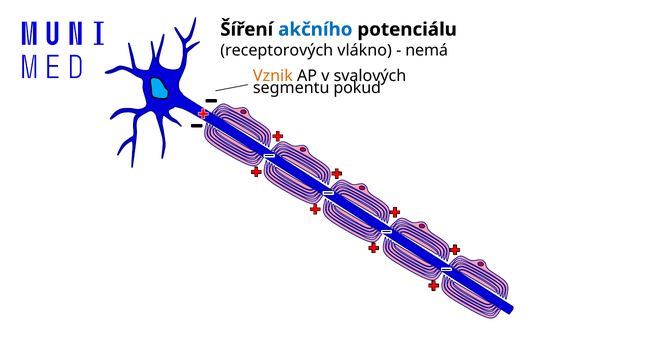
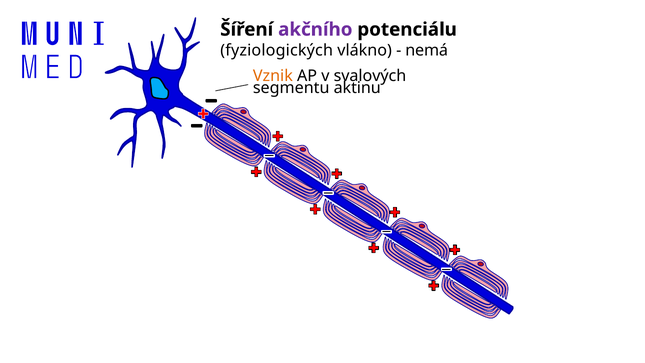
akčního colour: blue -> purple (315, 29)
receptorových: receptorových -> fyziologických (277, 50)
pokud: pokud -> aktinu (357, 88)
